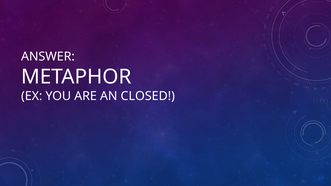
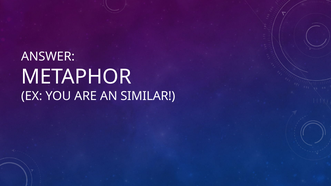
CLOSED: CLOSED -> SIMILAR (148, 96)
